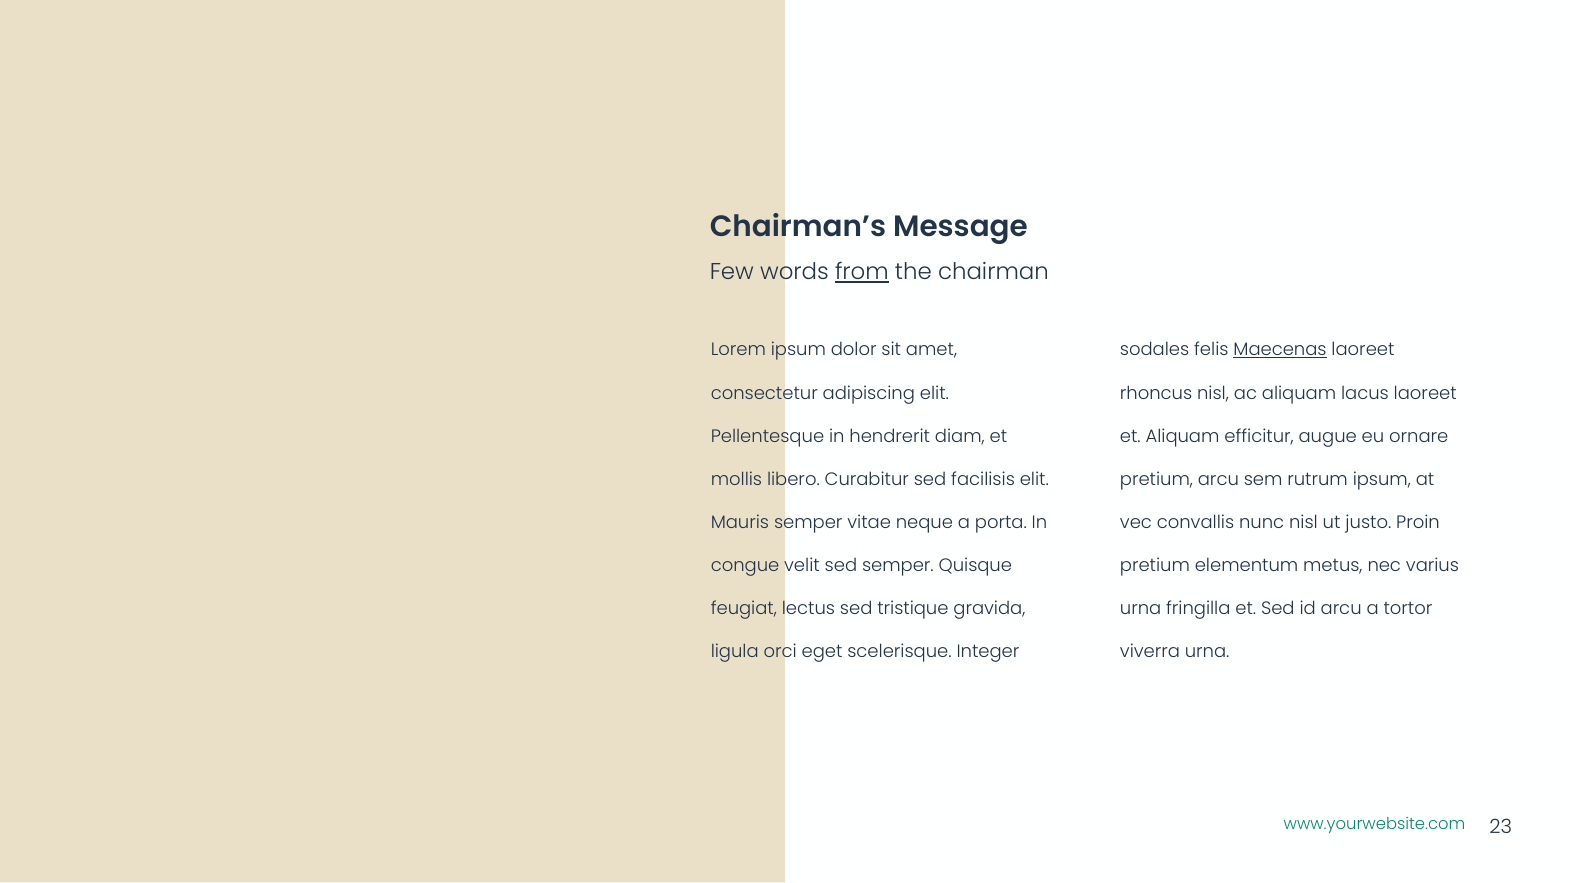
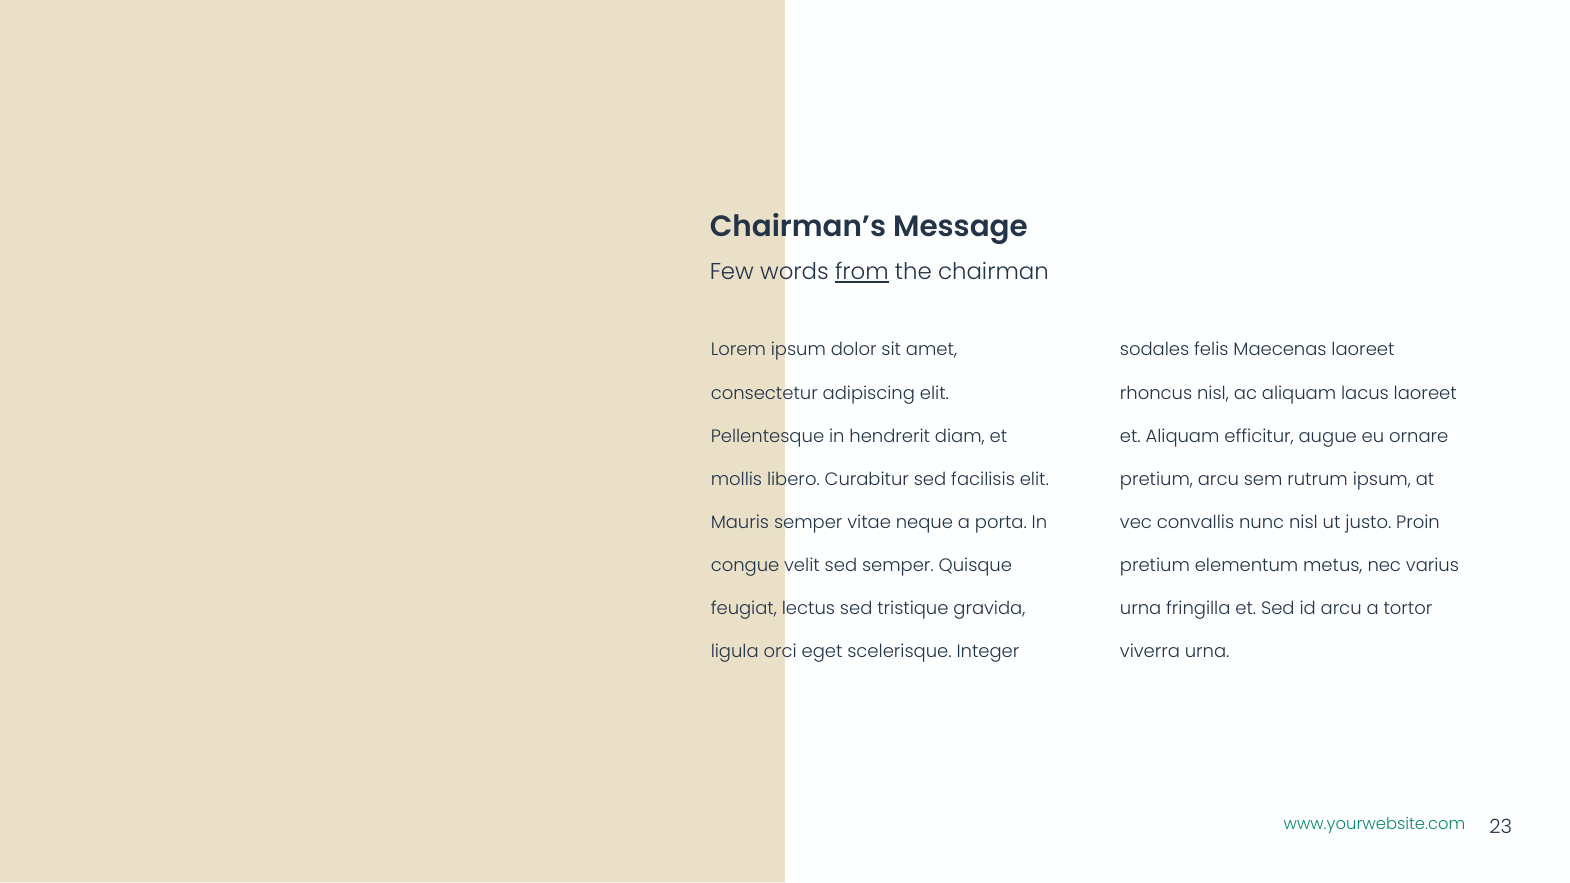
Maecenas underline: present -> none (1280, 350)
